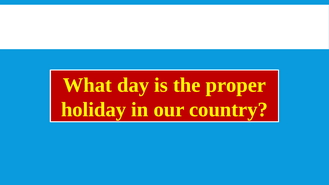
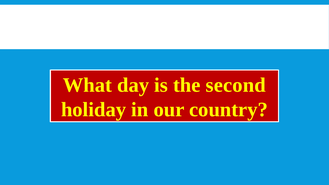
proper: proper -> second (236, 85)
